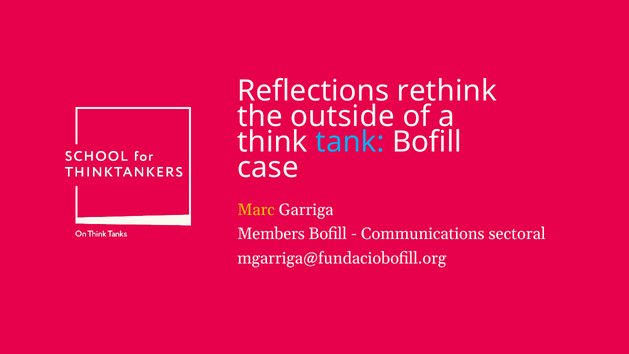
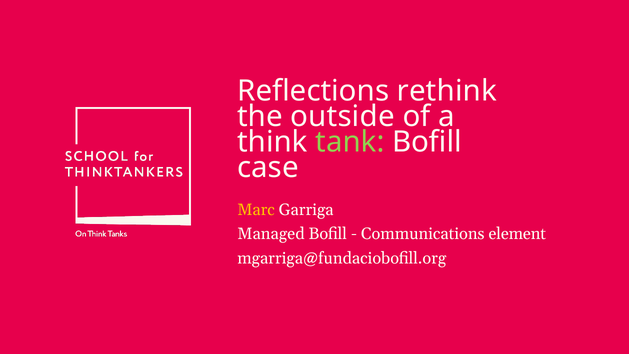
tank colour: light blue -> light green (350, 142)
Members: Members -> Managed (271, 234)
sectoral: sectoral -> element (517, 234)
